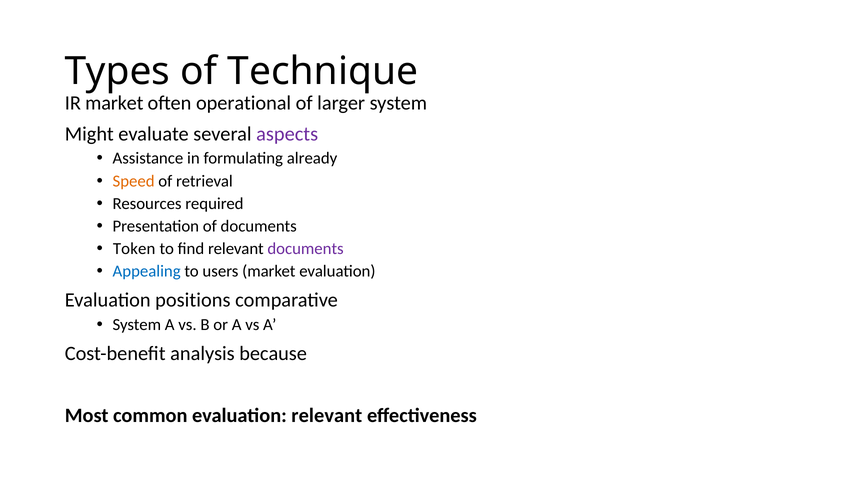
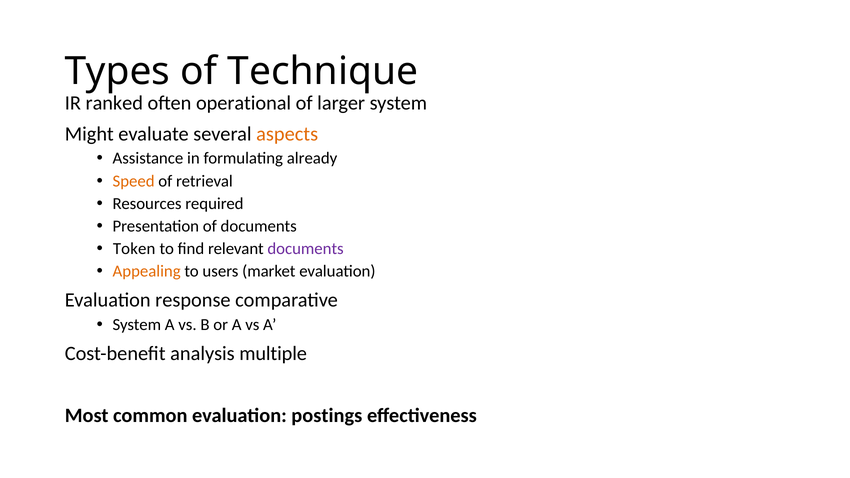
IR market: market -> ranked (114, 103)
aspects colour: purple -> orange (287, 134)
Appealing colour: blue -> orange (147, 271)
positions: positions -> response (193, 300)
because: because -> multiple (273, 354)
evaluation relevant: relevant -> postings (327, 415)
